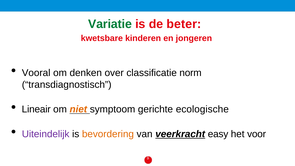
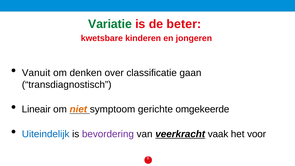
Vooral: Vooral -> Vanuit (36, 73)
norm: norm -> gaan (190, 73)
ecologische: ecologische -> omgekeerde (202, 109)
Uiteindelijk colour: purple -> blue (46, 134)
bevordering colour: orange -> purple (108, 134)
easy: easy -> vaak (218, 134)
